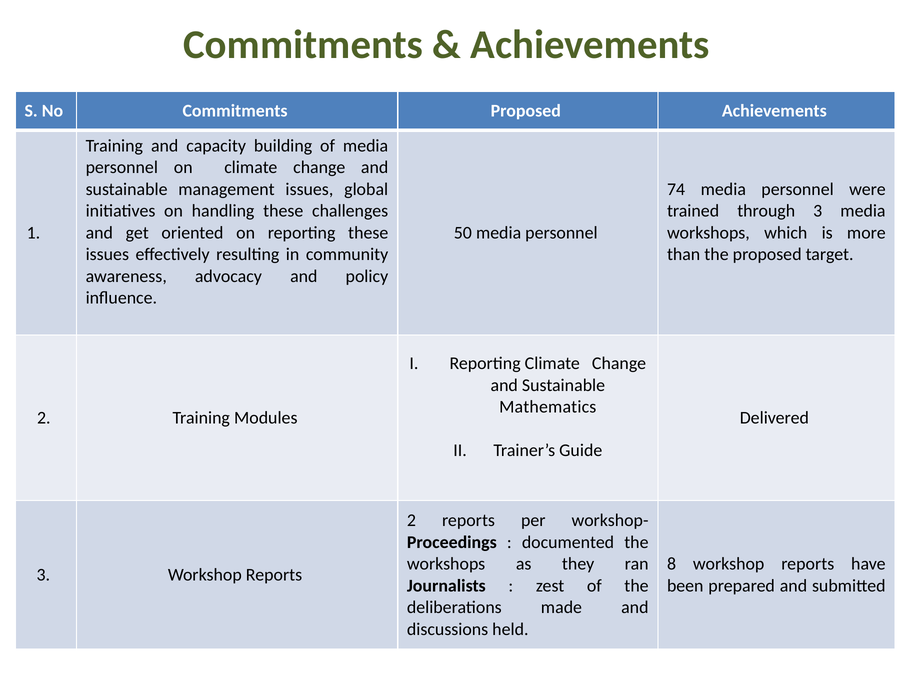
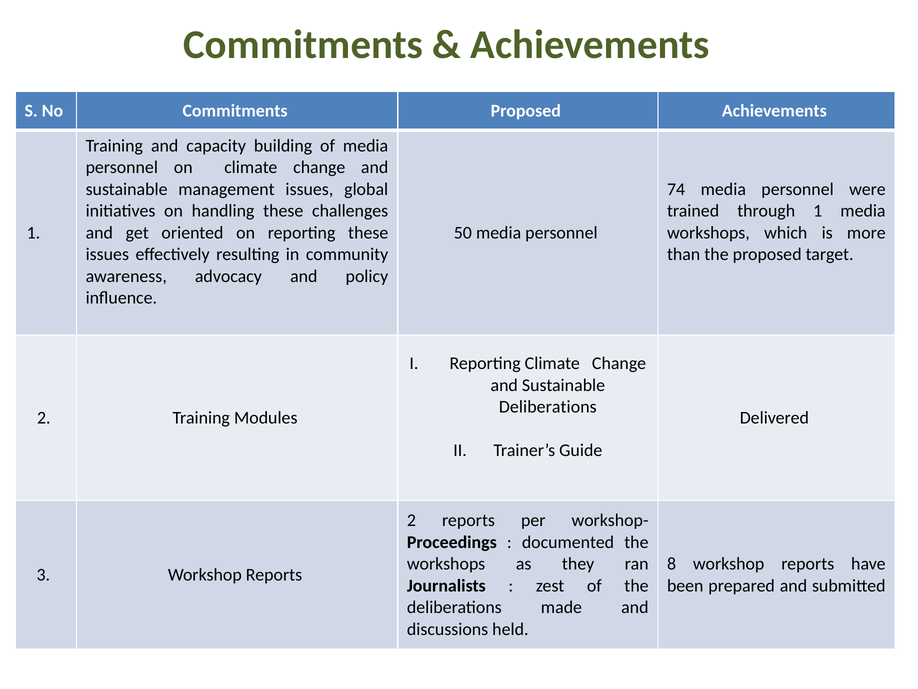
through 3: 3 -> 1 (818, 211)
Mathematics: Mathematics -> Deliberations (548, 407)
